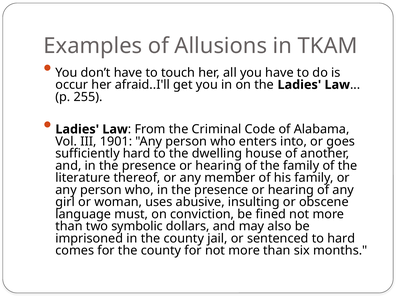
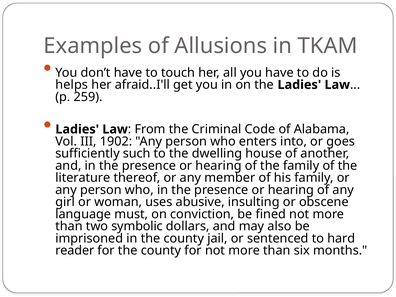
occur: occur -> helps (72, 85)
255: 255 -> 259 (88, 97)
1901: 1901 -> 1902 (116, 141)
sufficiently hard: hard -> such (137, 154)
comes: comes -> reader (75, 251)
